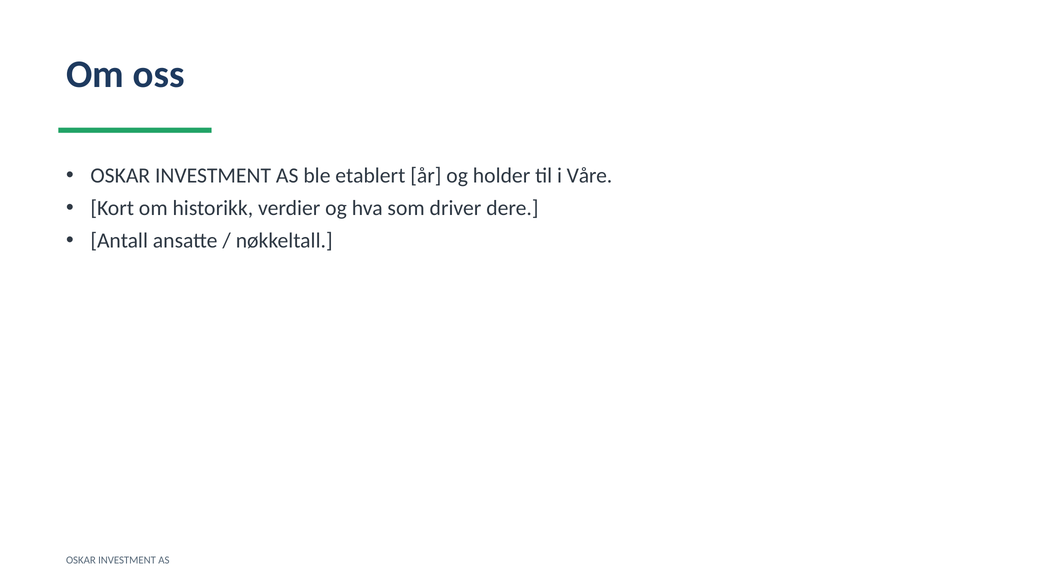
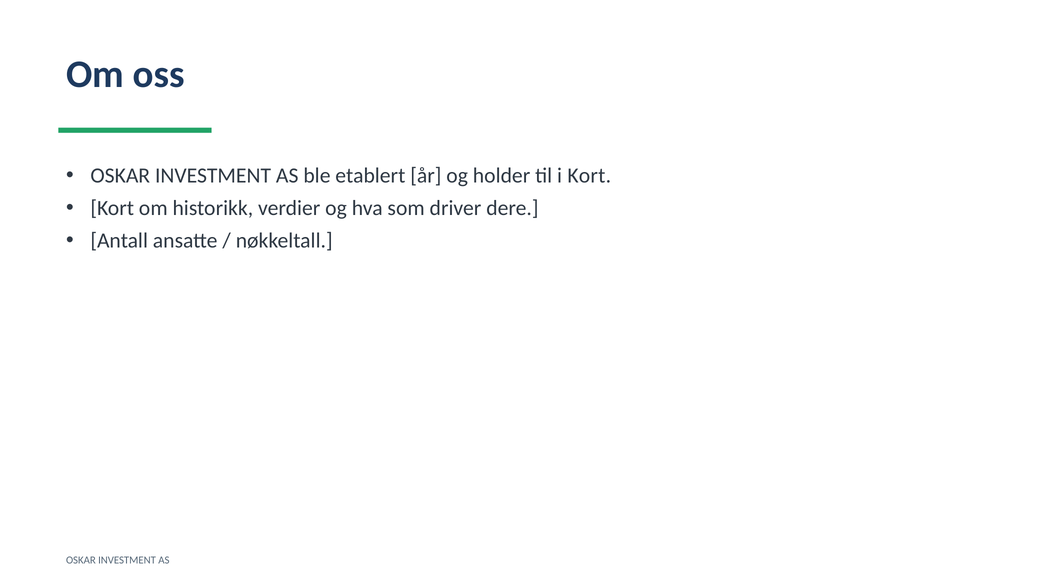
i Våre: Våre -> Kort (589, 176)
